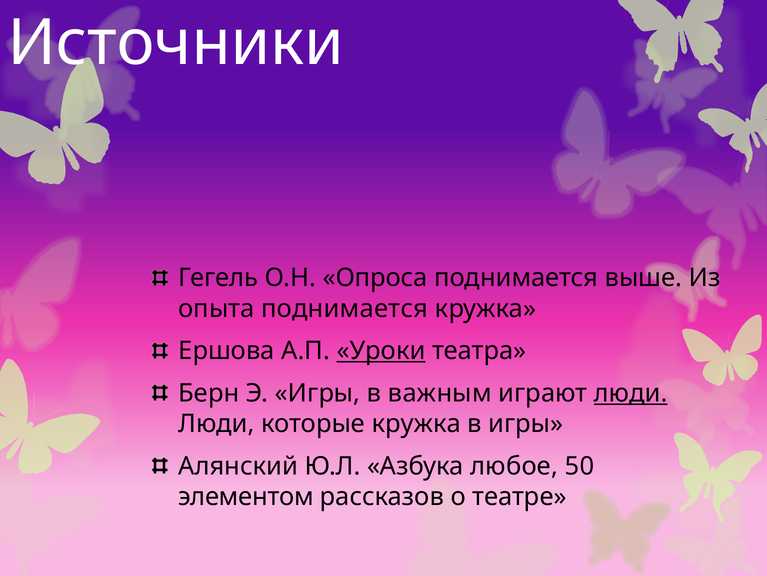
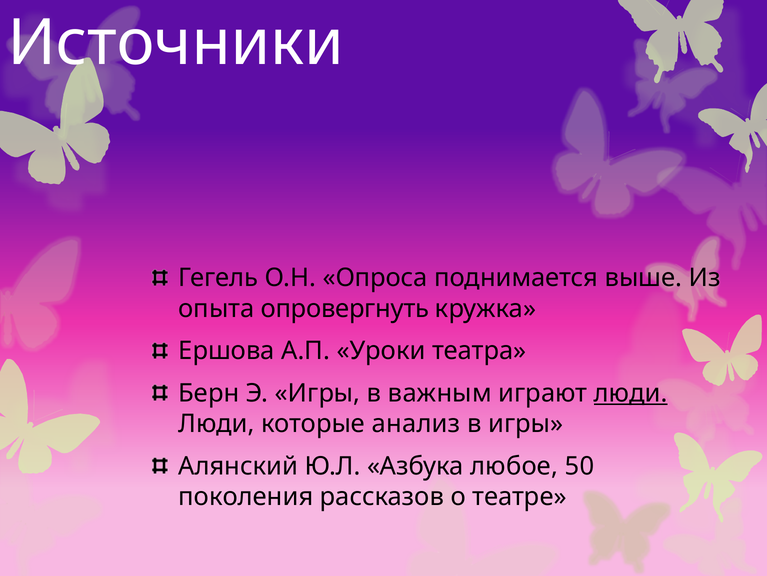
опыта поднимается: поднимается -> опровергнуть (345, 308)
Уроки underline: present -> none (381, 350)
которые кружка: кружка -> анализ (416, 423)
элементом: элементом -> поколения (246, 496)
